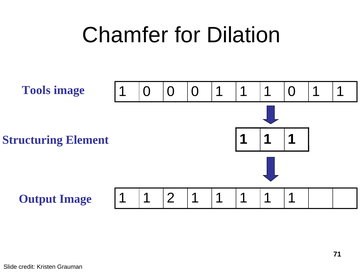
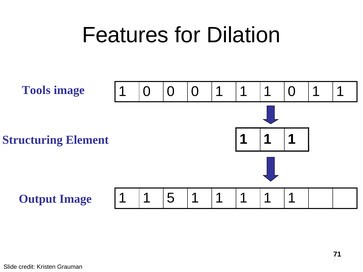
Chamfer: Chamfer -> Features (125, 35)
2: 2 -> 5 (171, 198)
